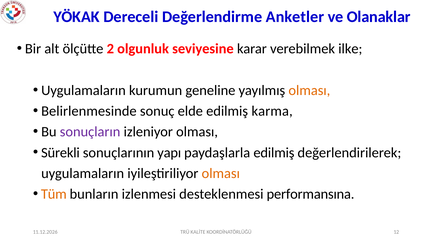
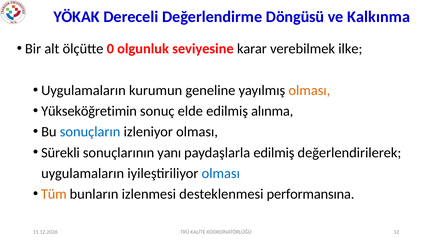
Anketler: Anketler -> Döngüsü (295, 17)
Olanaklar: Olanaklar -> Kalkınma (379, 17)
2: 2 -> 0 (110, 49)
Belirlenmesinde: Belirlenmesinde -> Yükseköğretimin (89, 111)
karma: karma -> alınma (272, 111)
sonuçların colour: purple -> blue (90, 132)
yapı: yapı -> yanı (169, 153)
olması colour: orange -> blue (221, 173)
